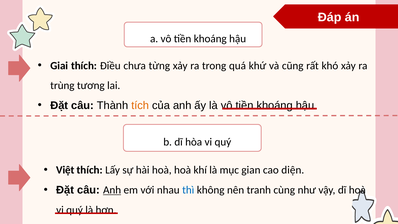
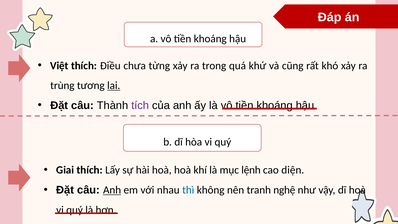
Giai: Giai -> Việt (59, 66)
lai underline: none -> present (114, 85)
tích colour: orange -> purple (140, 105)
Việt: Việt -> Giai (65, 170)
gian: gian -> lệnh (251, 170)
cùng: cùng -> nghệ (284, 190)
